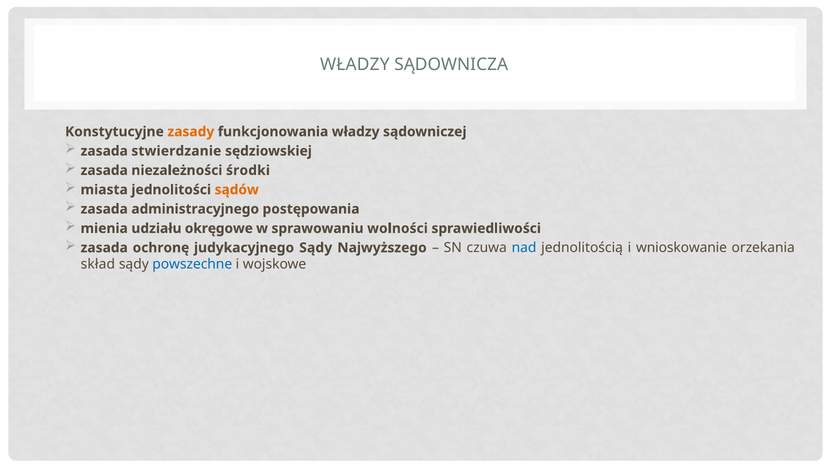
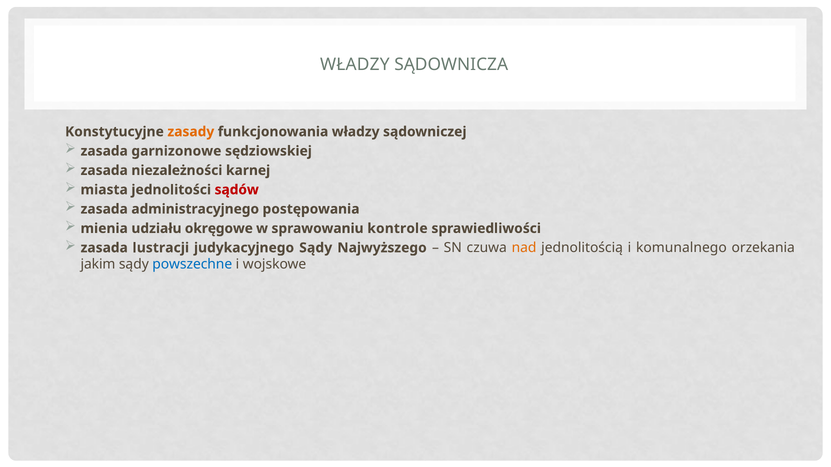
stwierdzanie: stwierdzanie -> garnizonowe (176, 151)
środki: środki -> karnej (248, 171)
sądów colour: orange -> red (237, 190)
wolności: wolności -> kontrole (397, 229)
ochronę: ochronę -> lustracji (161, 248)
nad colour: blue -> orange (524, 248)
wnioskowanie: wnioskowanie -> komunalnego (681, 248)
skład: skład -> jakim (98, 265)
